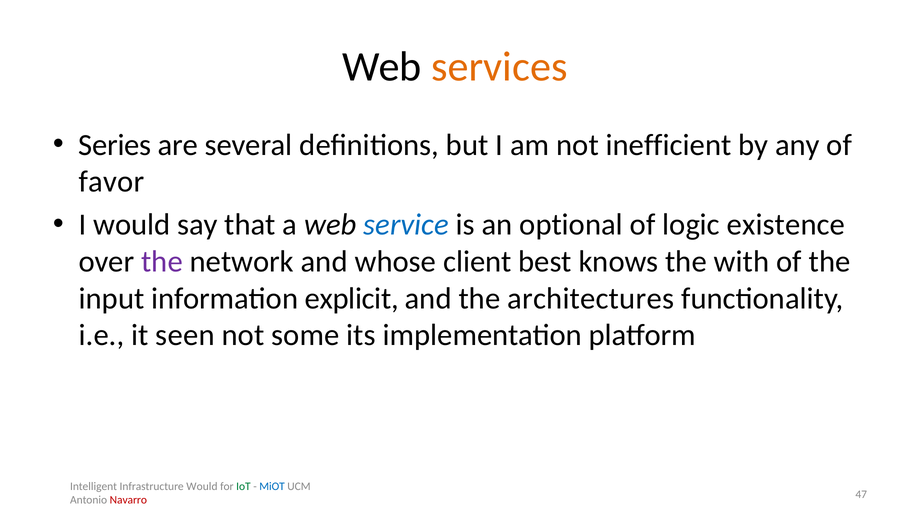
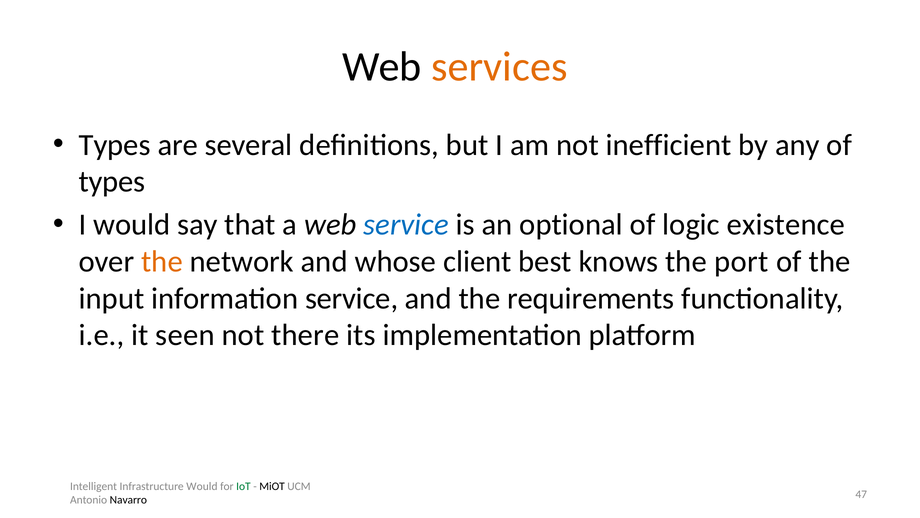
Series: Series -> Types (115, 145)
favor: favor -> types (112, 182)
the colour: purple -> orange (162, 261)
with: with -> port (741, 261)
information explicit: explicit -> service (352, 298)
architectures: architectures -> requirements (591, 298)
some: some -> there (305, 335)
MiOT colour: blue -> black (272, 486)
Navarro colour: red -> black (128, 500)
